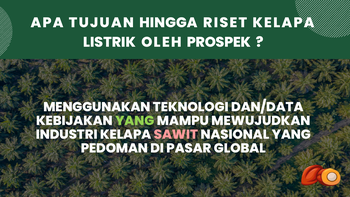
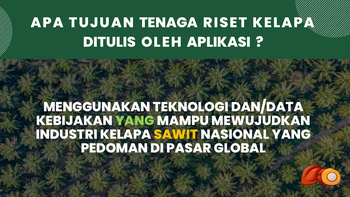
HINGGA: HINGGA -> TENAGA (169, 23)
LISTRIK: LISTRIK -> DITULIS (110, 42)
PROSPEK: PROSPEK -> APLIKASI (219, 42)
SAWIT colour: pink -> yellow (176, 134)
